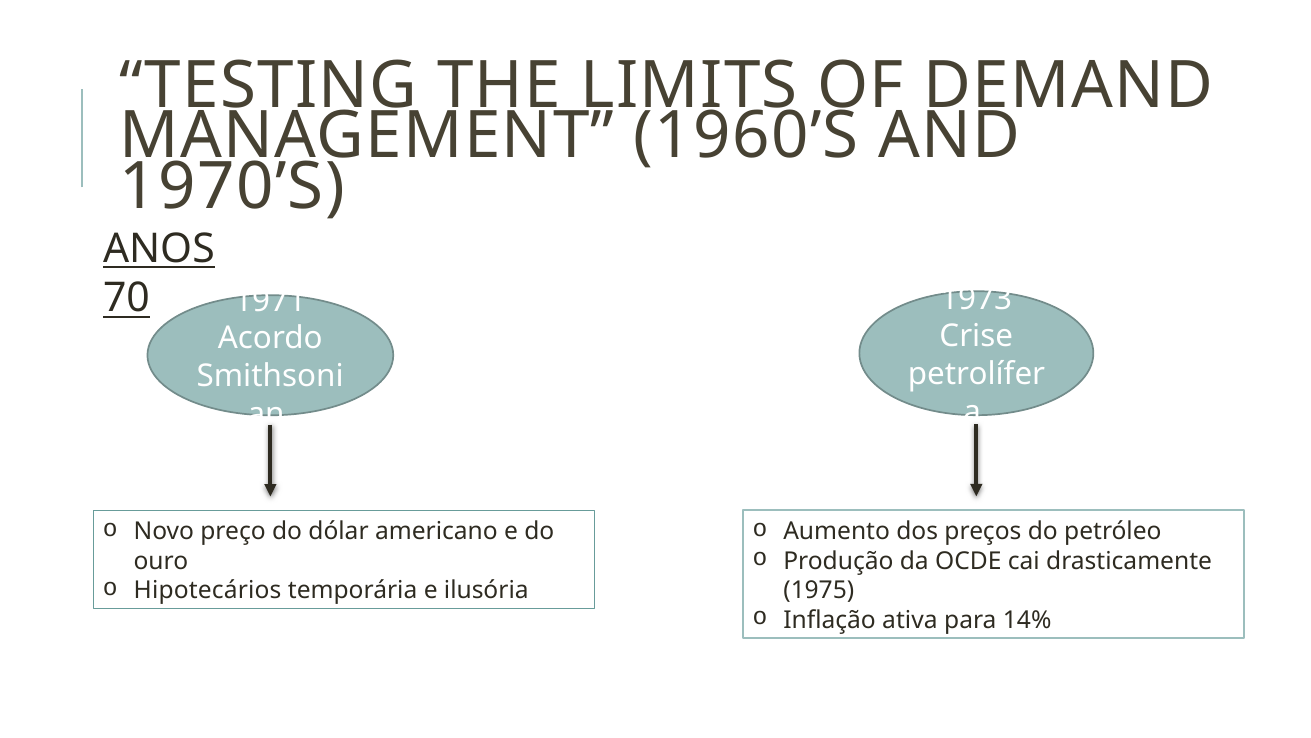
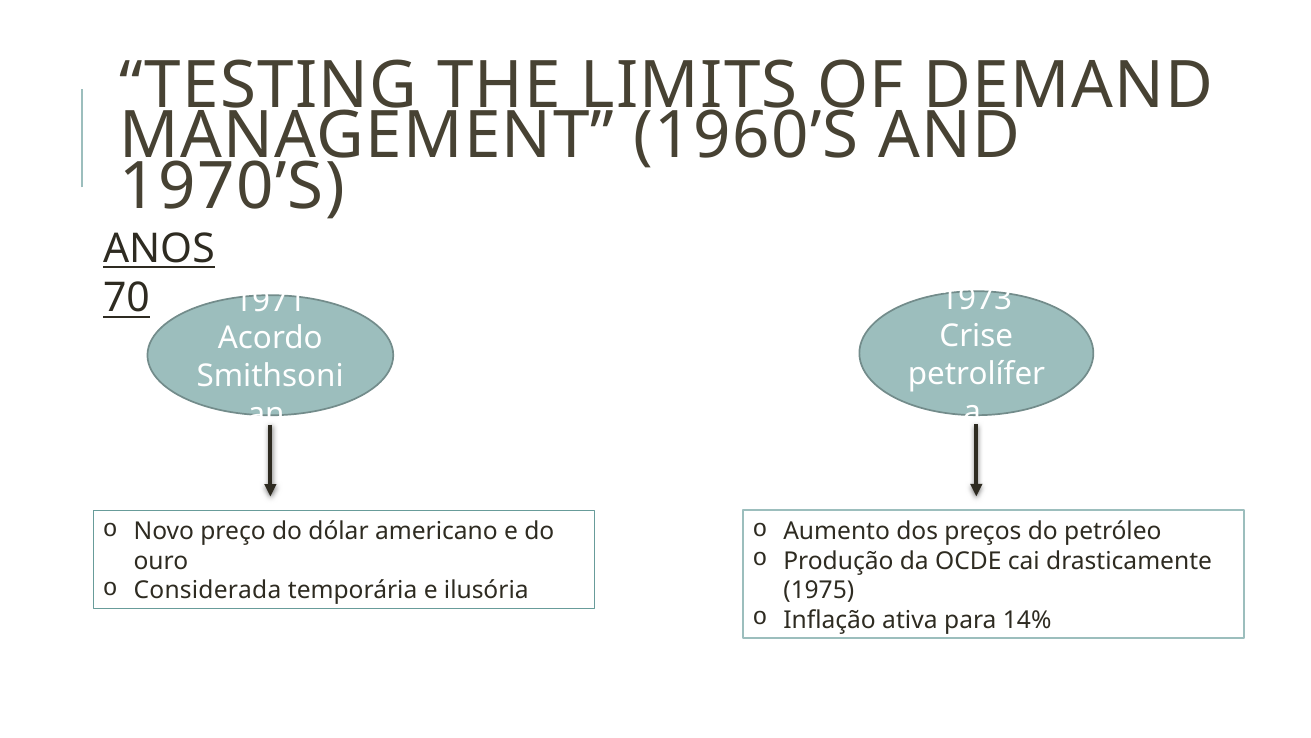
Hipotecários: Hipotecários -> Considerada (208, 590)
